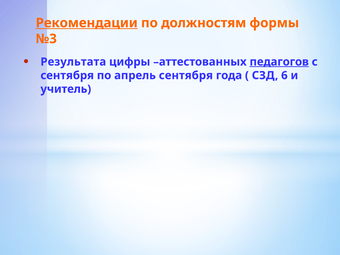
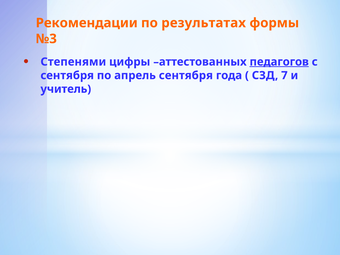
Рекомендации underline: present -> none (87, 23)
должностям: должностям -> результатах (204, 23)
Результата: Результата -> Степенями (73, 62)
6: 6 -> 7 (284, 75)
